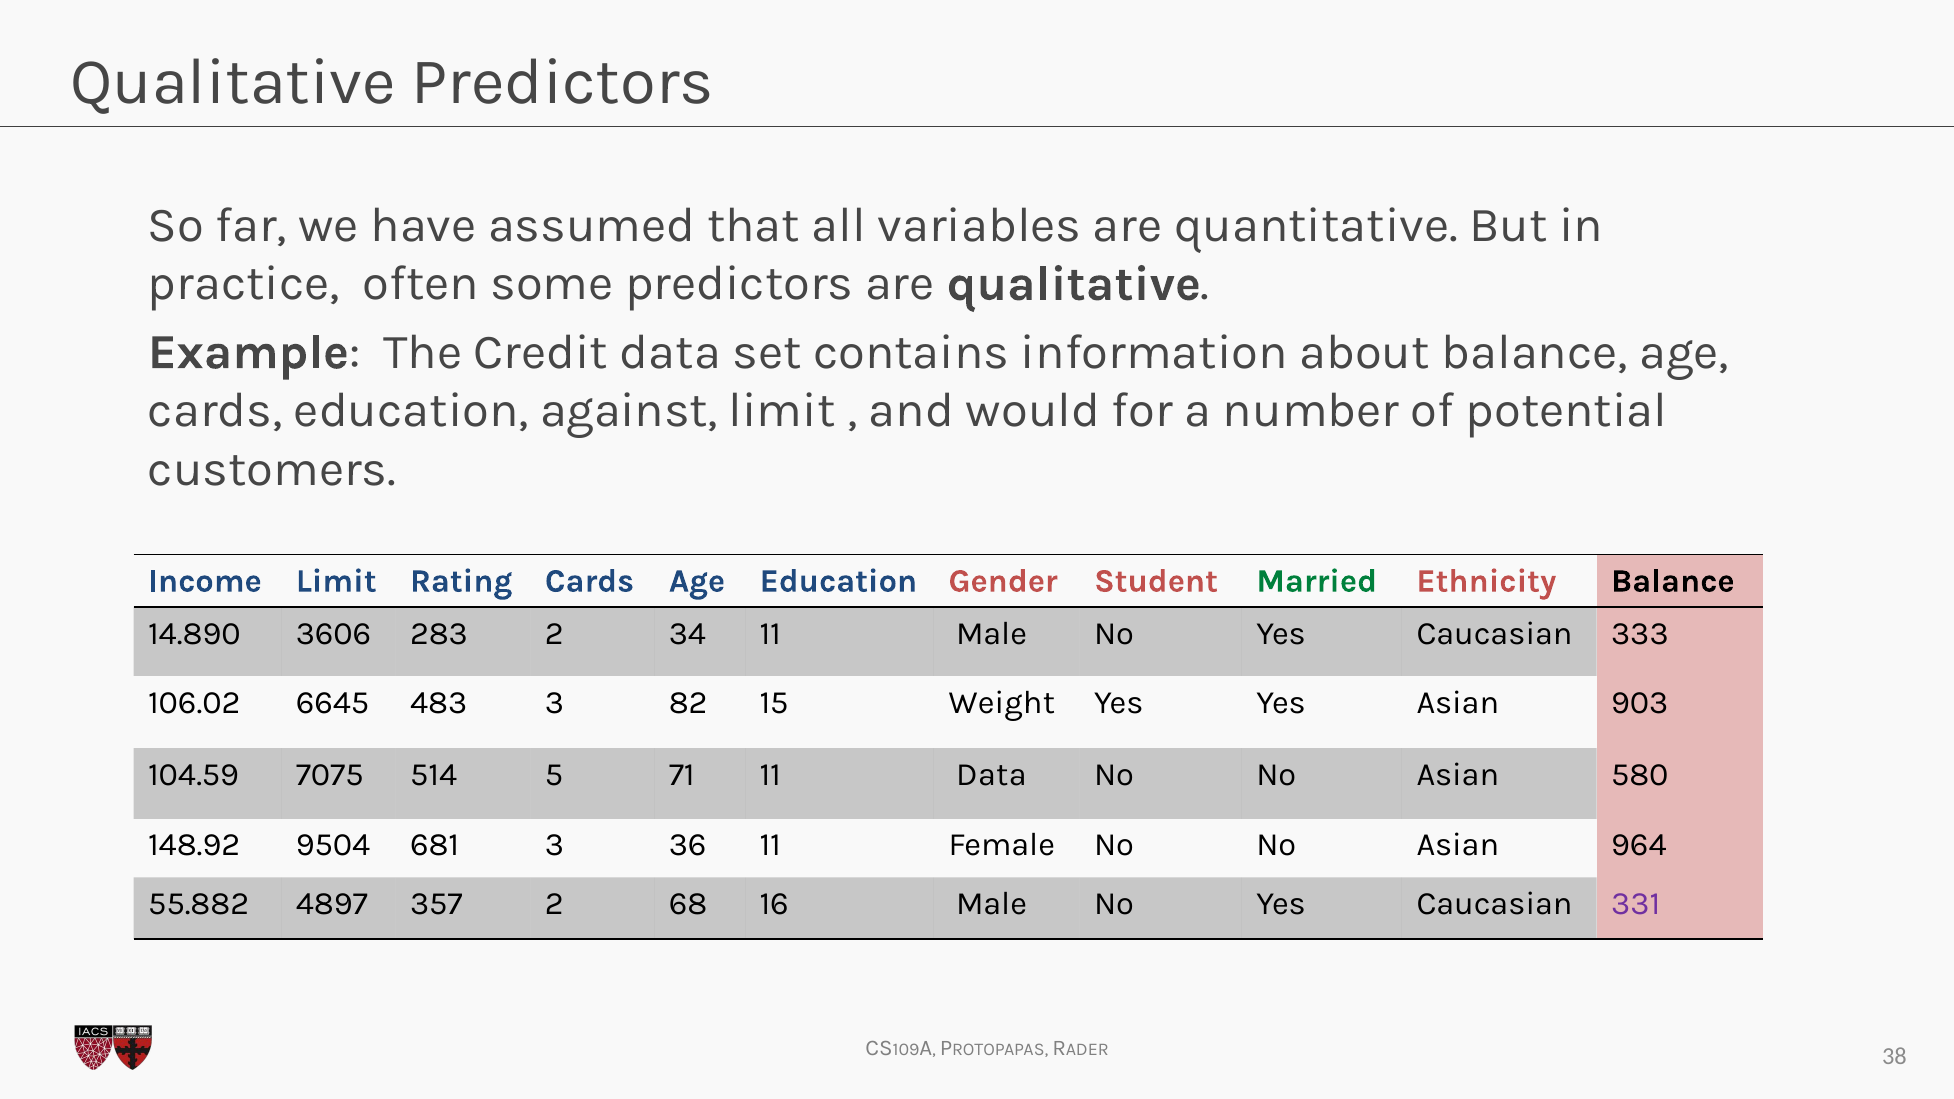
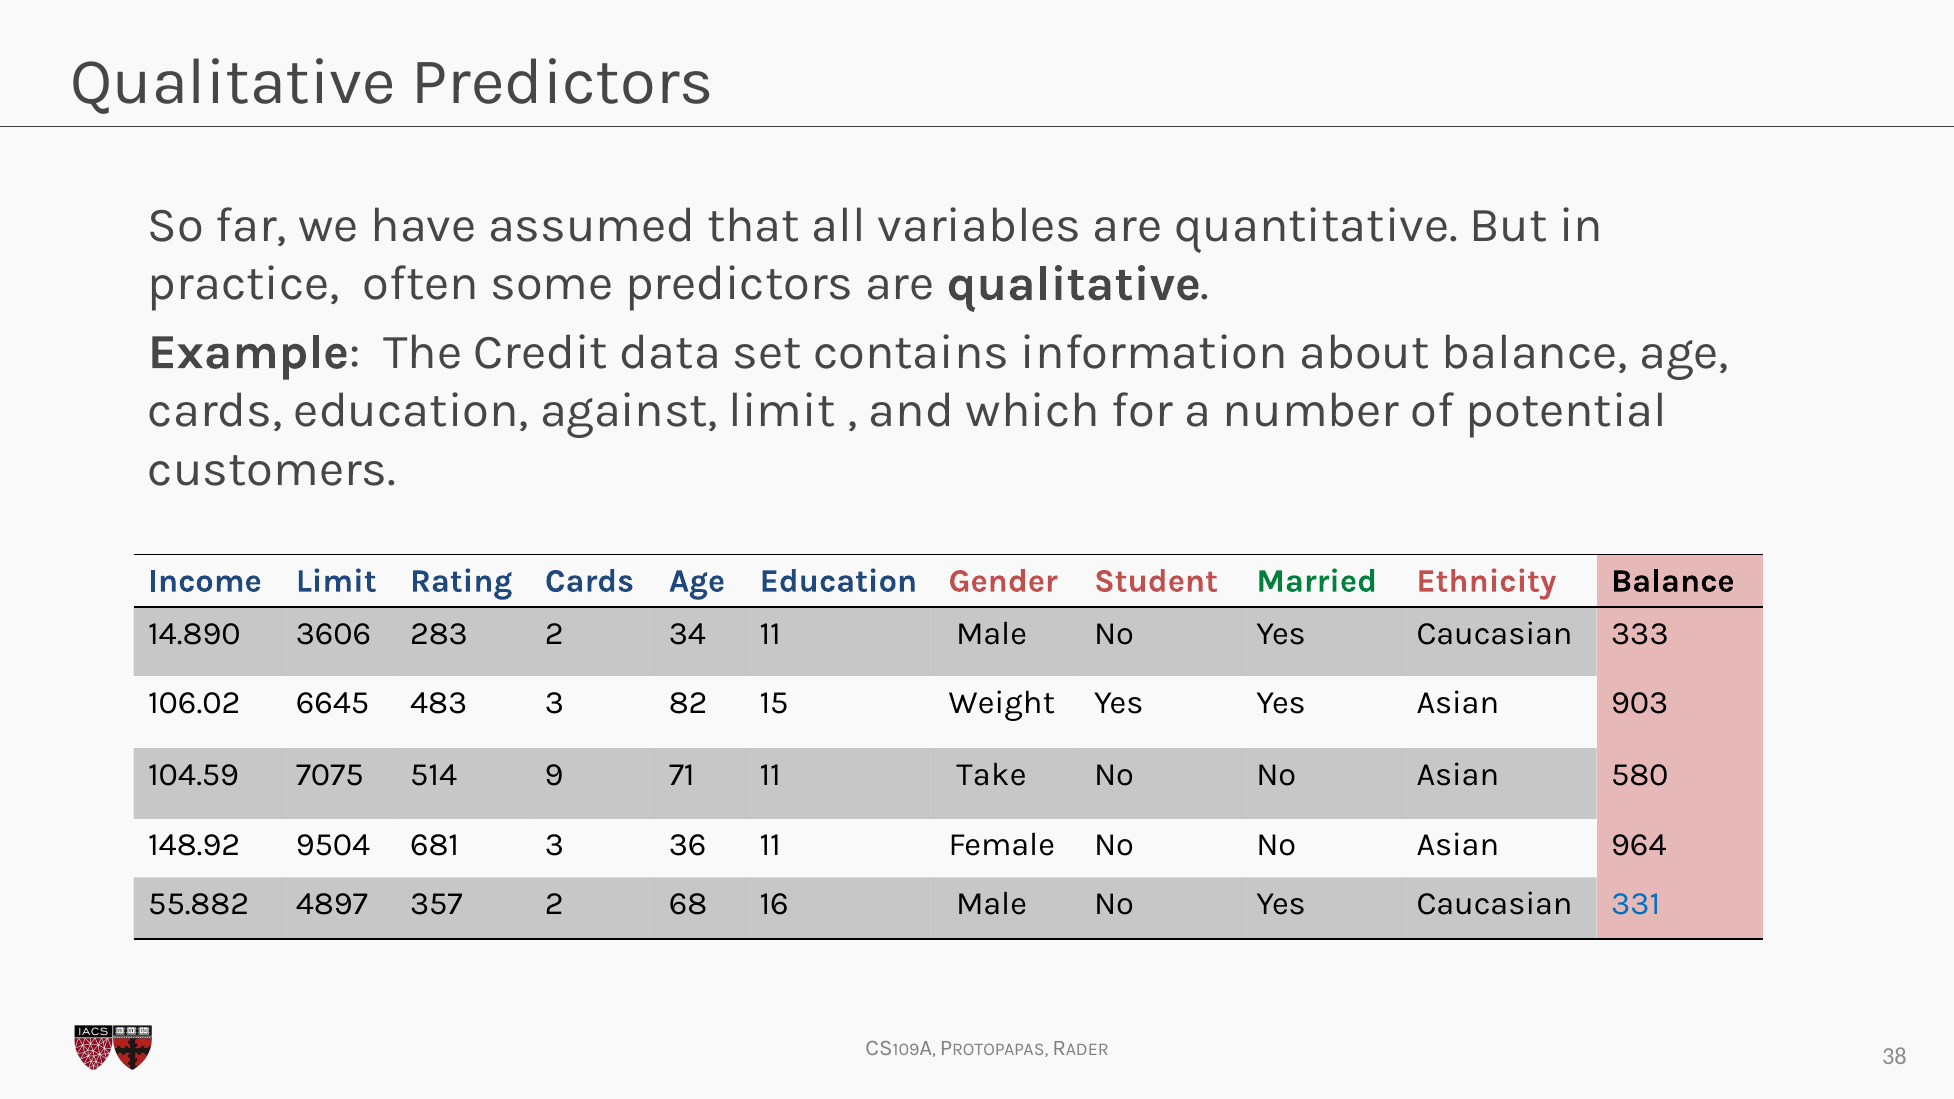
would: would -> which (1033, 411)
5: 5 -> 9 (554, 775)
11 Data: Data -> Take (991, 775)
331 colour: purple -> blue (1636, 904)
